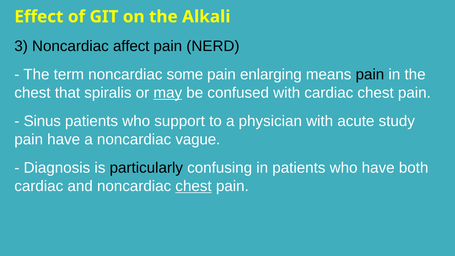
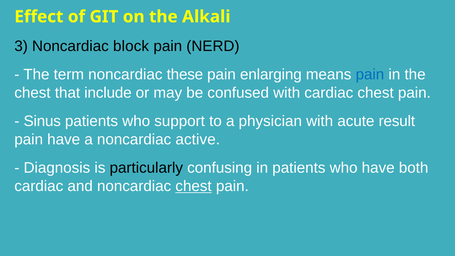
affect: affect -> block (131, 46)
some: some -> these (185, 75)
pain colour: black -> blue (370, 75)
spiralis: spiralis -> include (108, 93)
may underline: present -> none (168, 93)
study: study -> result (397, 121)
vague: vague -> active (198, 139)
